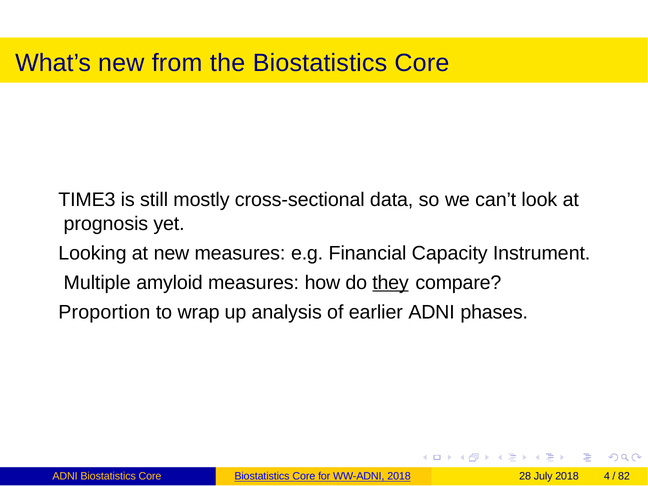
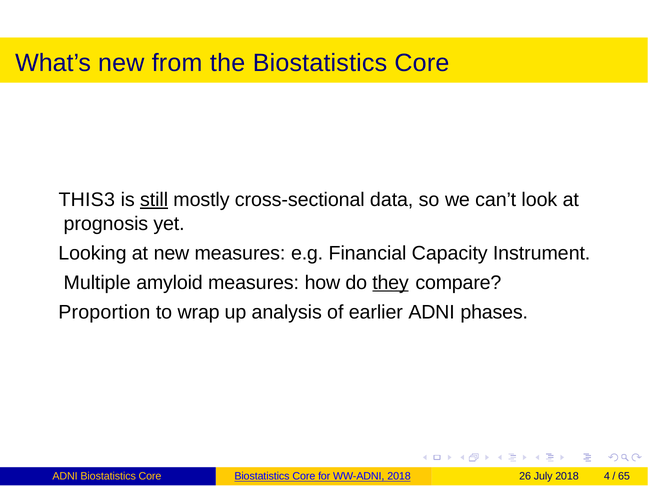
TIME3: TIME3 -> THIS3 (87, 200)
still underline: none -> present (154, 200)
28: 28 -> 26 (525, 477)
82: 82 -> 65 (624, 477)
